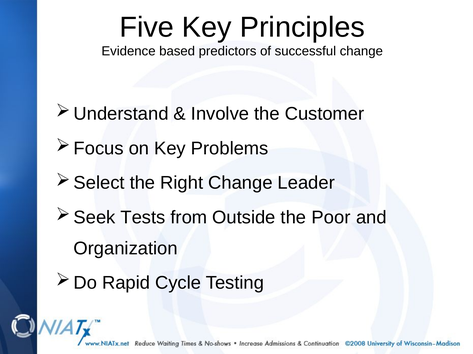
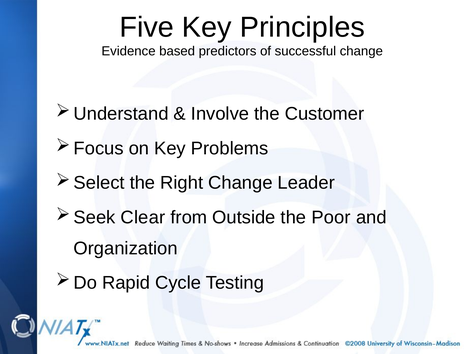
Tests: Tests -> Clear (143, 218)
